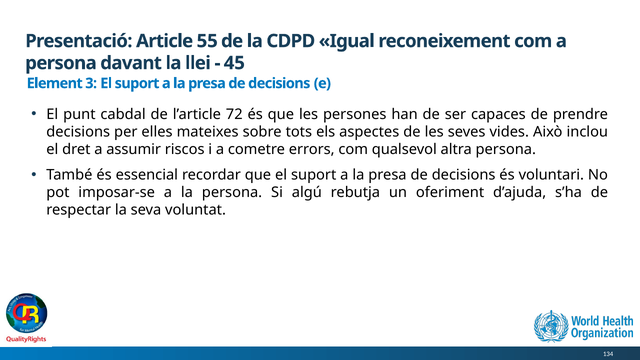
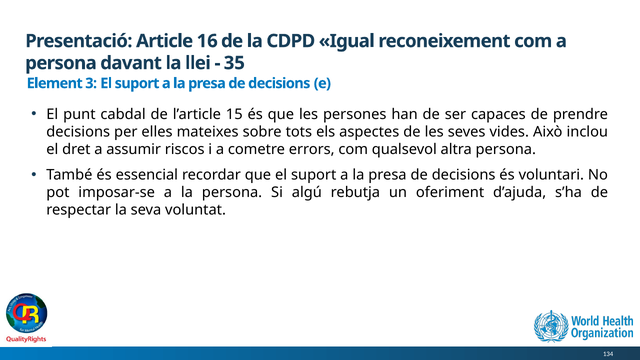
55: 55 -> 16 (207, 41)
45: 45 -> 35 (234, 63)
72: 72 -> 15 (234, 114)
